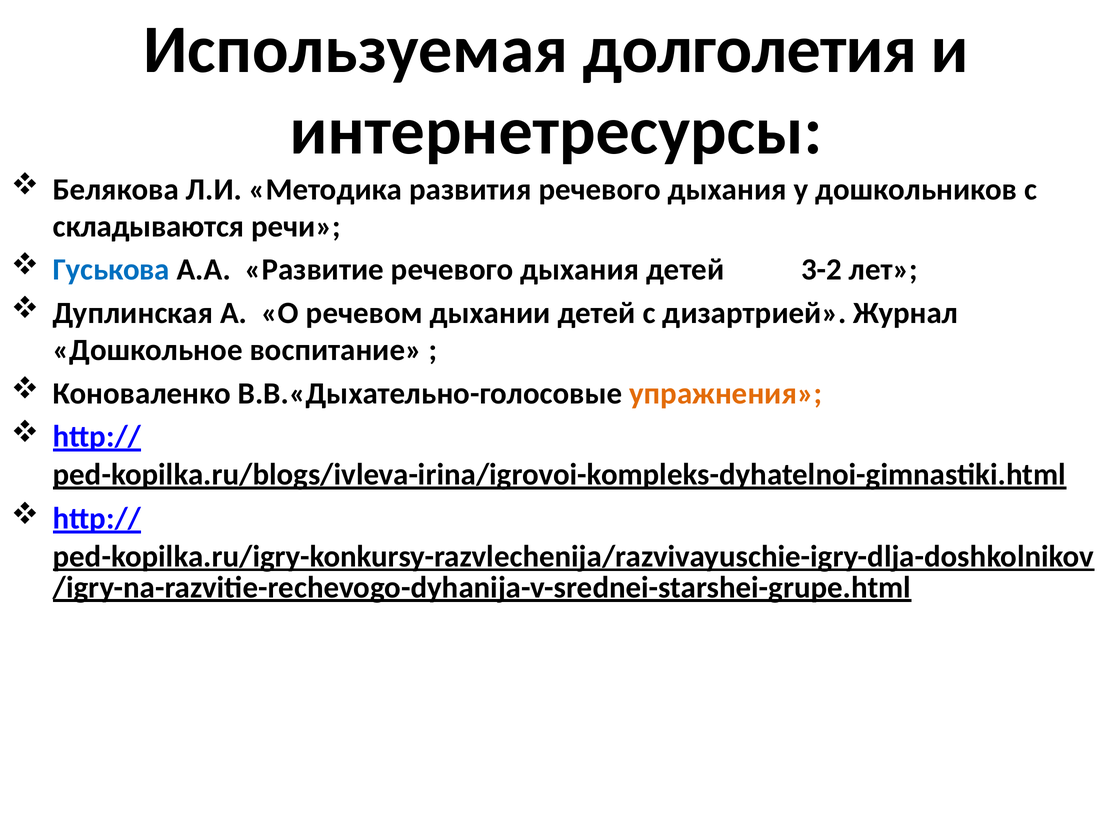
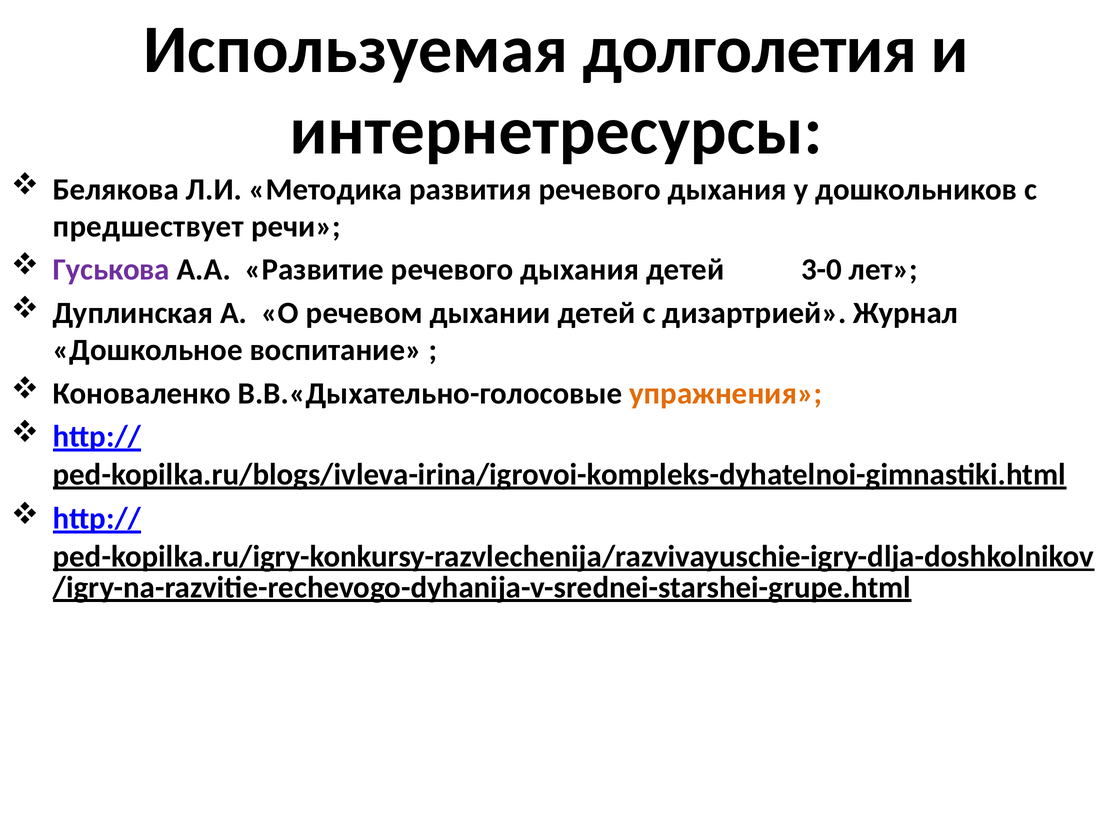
складываются: складываются -> предшествует (148, 227)
Гуськова colour: blue -> purple (111, 270)
3-2: 3-2 -> 3-0 (821, 270)
